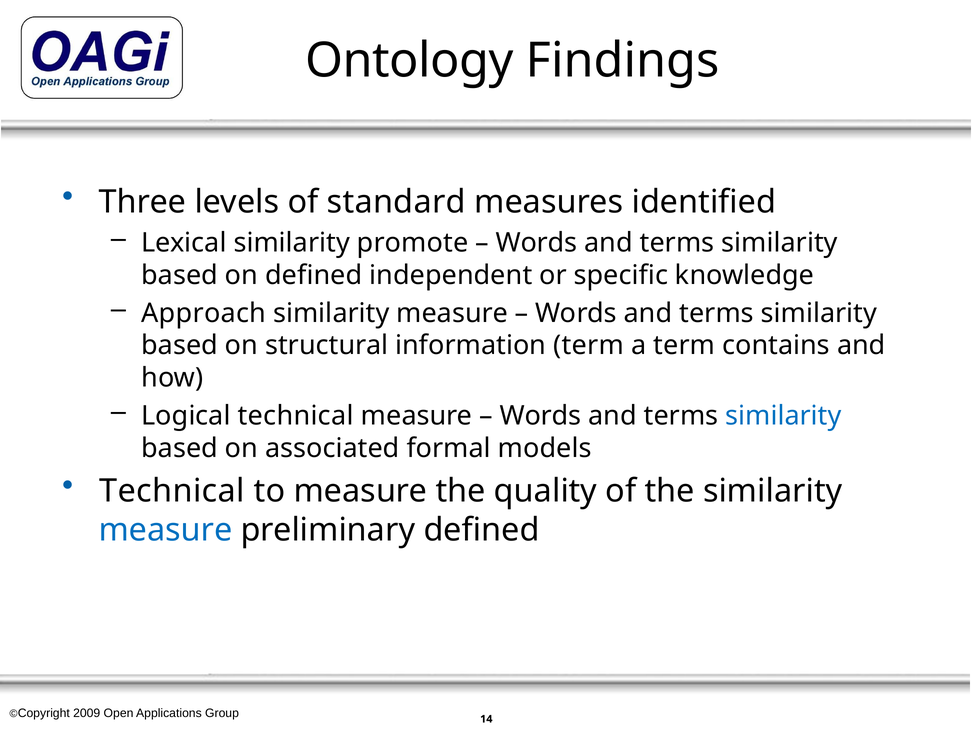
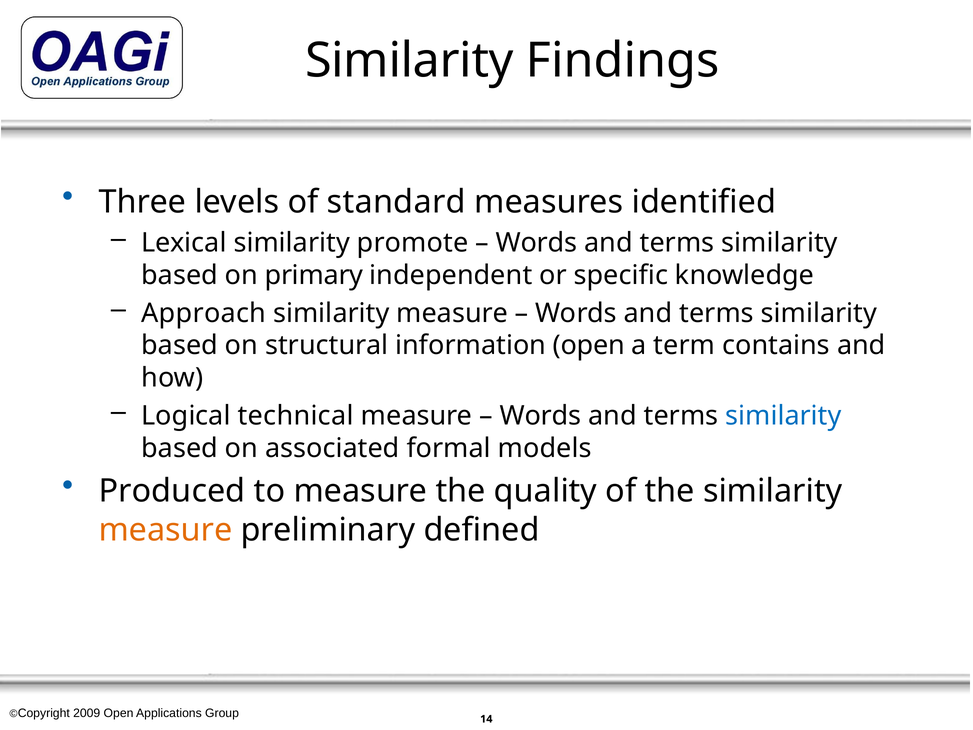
Ontology: Ontology -> Similarity (409, 61)
on defined: defined -> primary (314, 275)
information term: term -> open (589, 345)
Technical: Technical -> Produced (172, 491)
measure colour: blue -> orange (166, 530)
